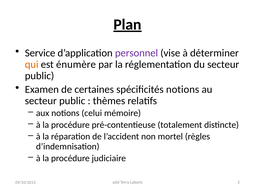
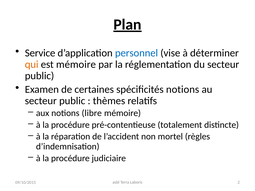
personnel colour: purple -> blue (137, 53)
est énumère: énumère -> mémoire (76, 64)
celui: celui -> libre (92, 113)
